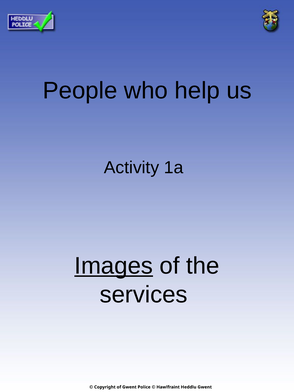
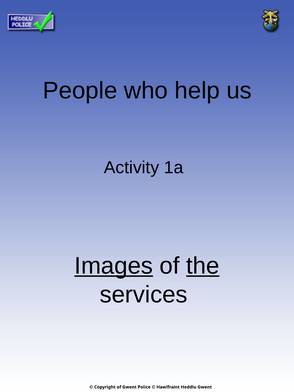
the underline: none -> present (203, 266)
